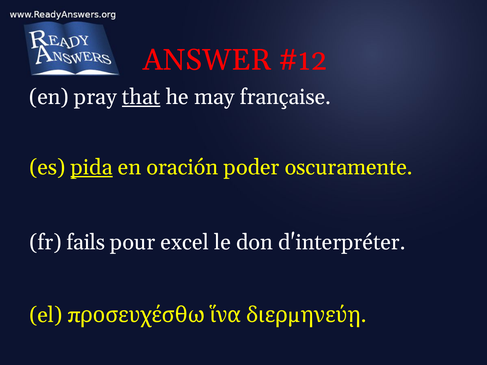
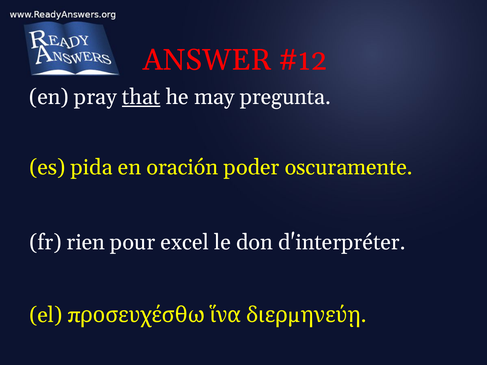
française: française -> pregunta (285, 97)
pida underline: present -> none (92, 168)
fails: fails -> rien (86, 243)
